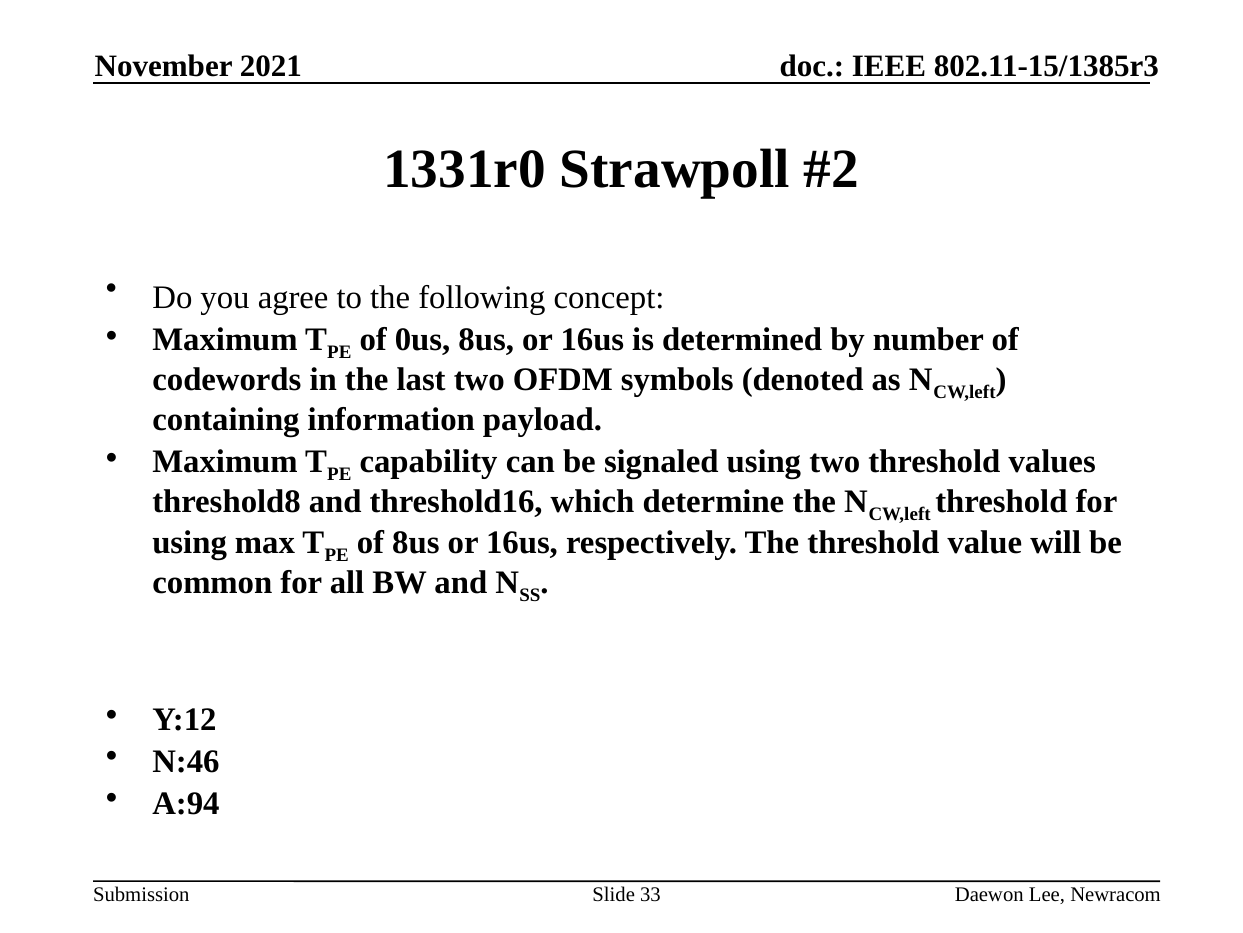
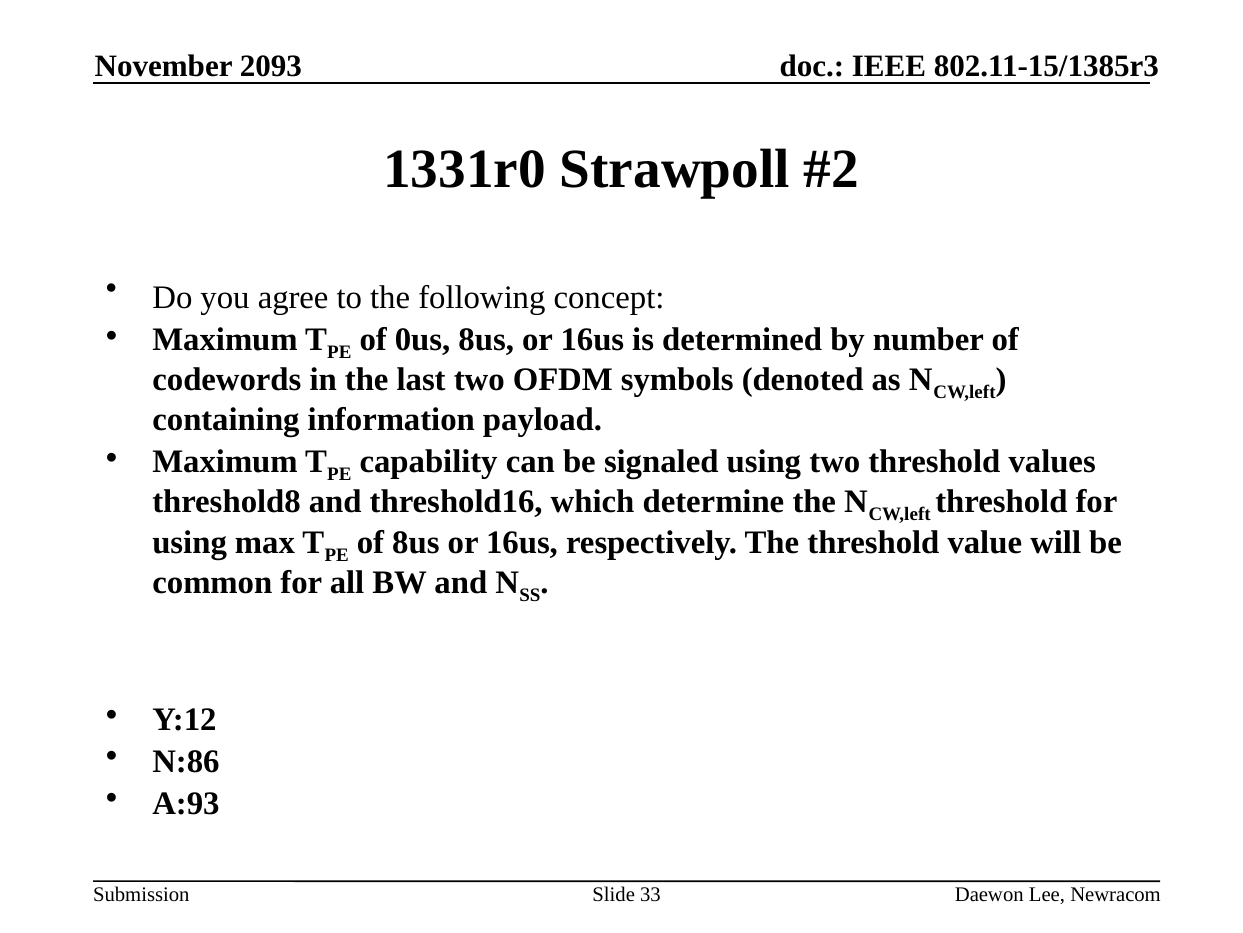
2021: 2021 -> 2093 (271, 66)
N:46: N:46 -> N:86 (186, 761)
A:94: A:94 -> A:93 (186, 803)
